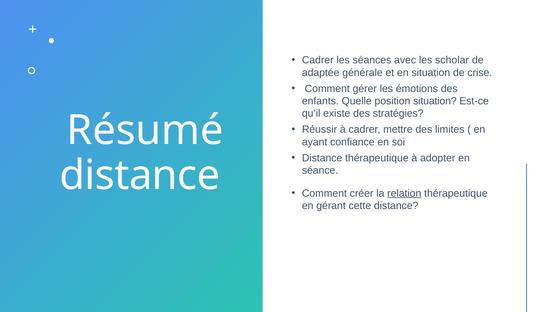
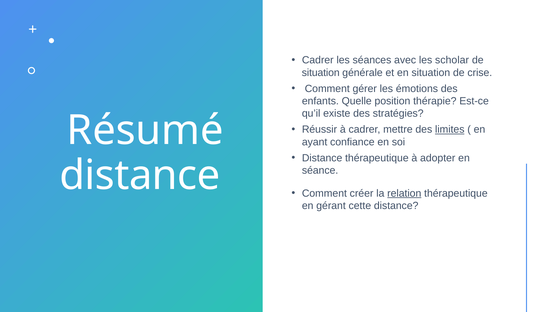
adaptée: adaptée -> situation (321, 73)
position situation: situation -> thérapie (435, 101)
limites underline: none -> present (450, 129)
